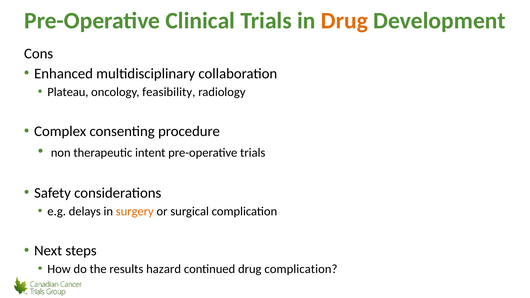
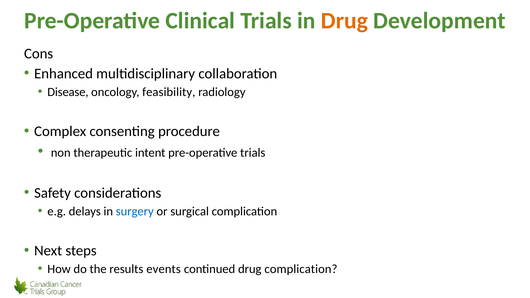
Plateau: Plateau -> Disease (68, 92)
surgery colour: orange -> blue (135, 211)
hazard: hazard -> events (164, 269)
